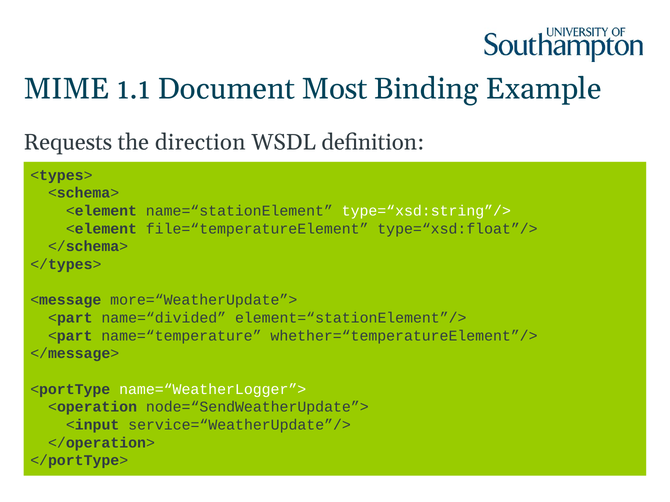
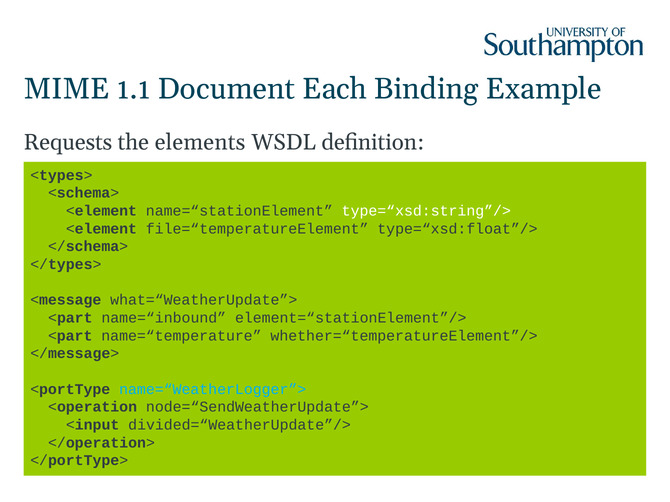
Most: Most -> Each (335, 89)
direction: direction -> elements (200, 142)
more=“WeatherUpdate”>: more=“WeatherUpdate”> -> what=“WeatherUpdate”> (204, 300)
name=“divided: name=“divided -> name=“inbound (164, 318)
name=“WeatherLogger”> colour: white -> light blue (213, 390)
service=“WeatherUpdate”/>: service=“WeatherUpdate”/> -> divided=“WeatherUpdate”/> (240, 425)
